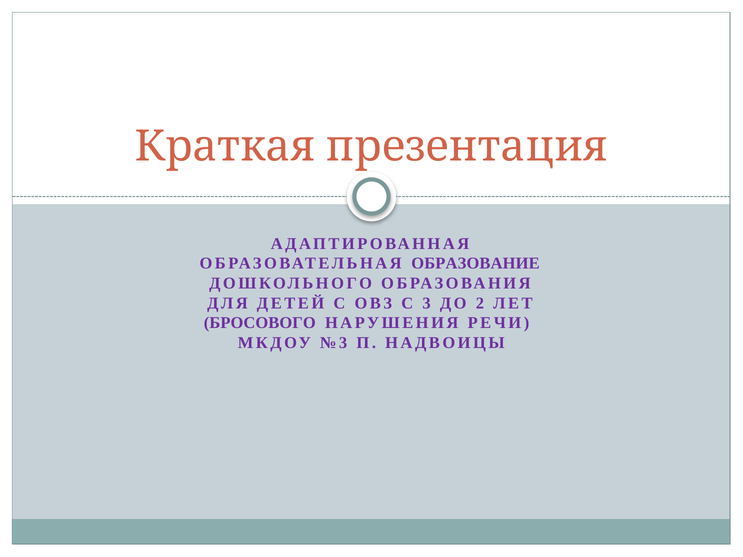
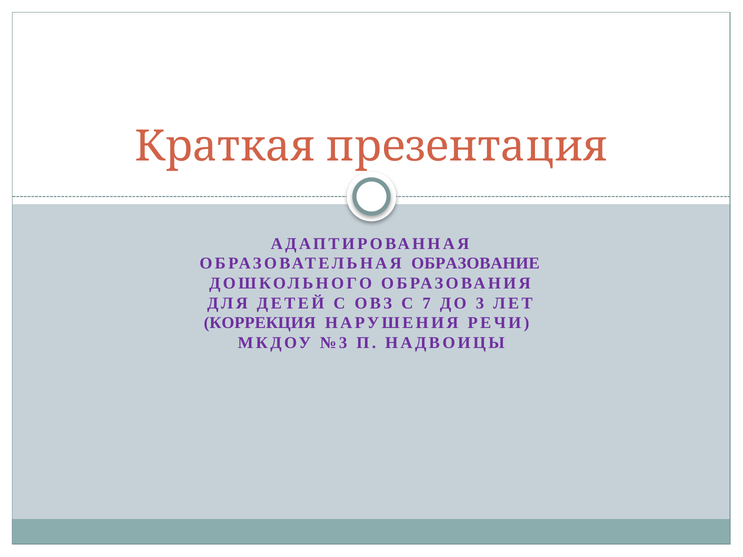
3: 3 -> 7 (427, 303)
2: 2 -> 3 (480, 303)
БРОСОВОГО: БРОСОВОГО -> КОРРЕКЦИЯ (260, 323)
